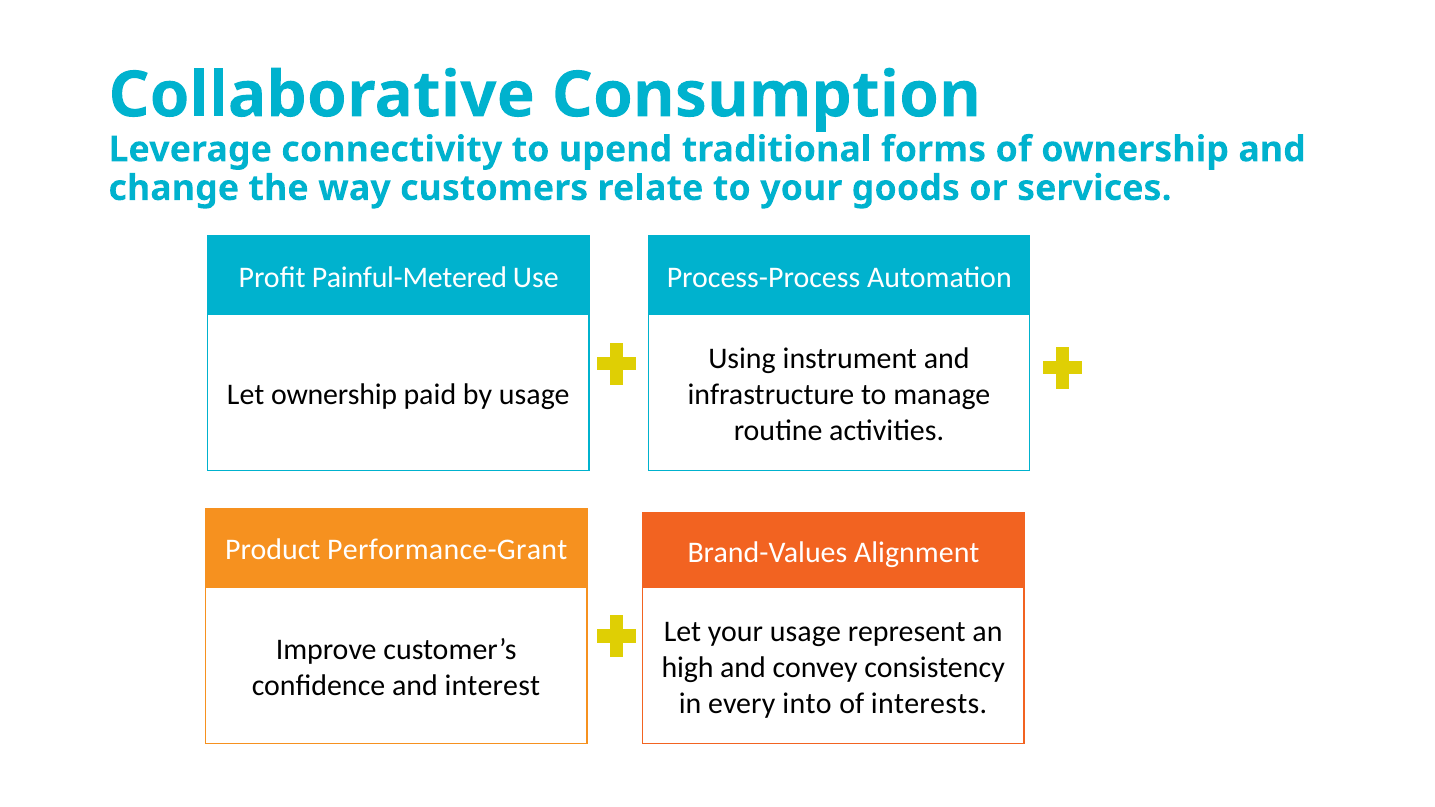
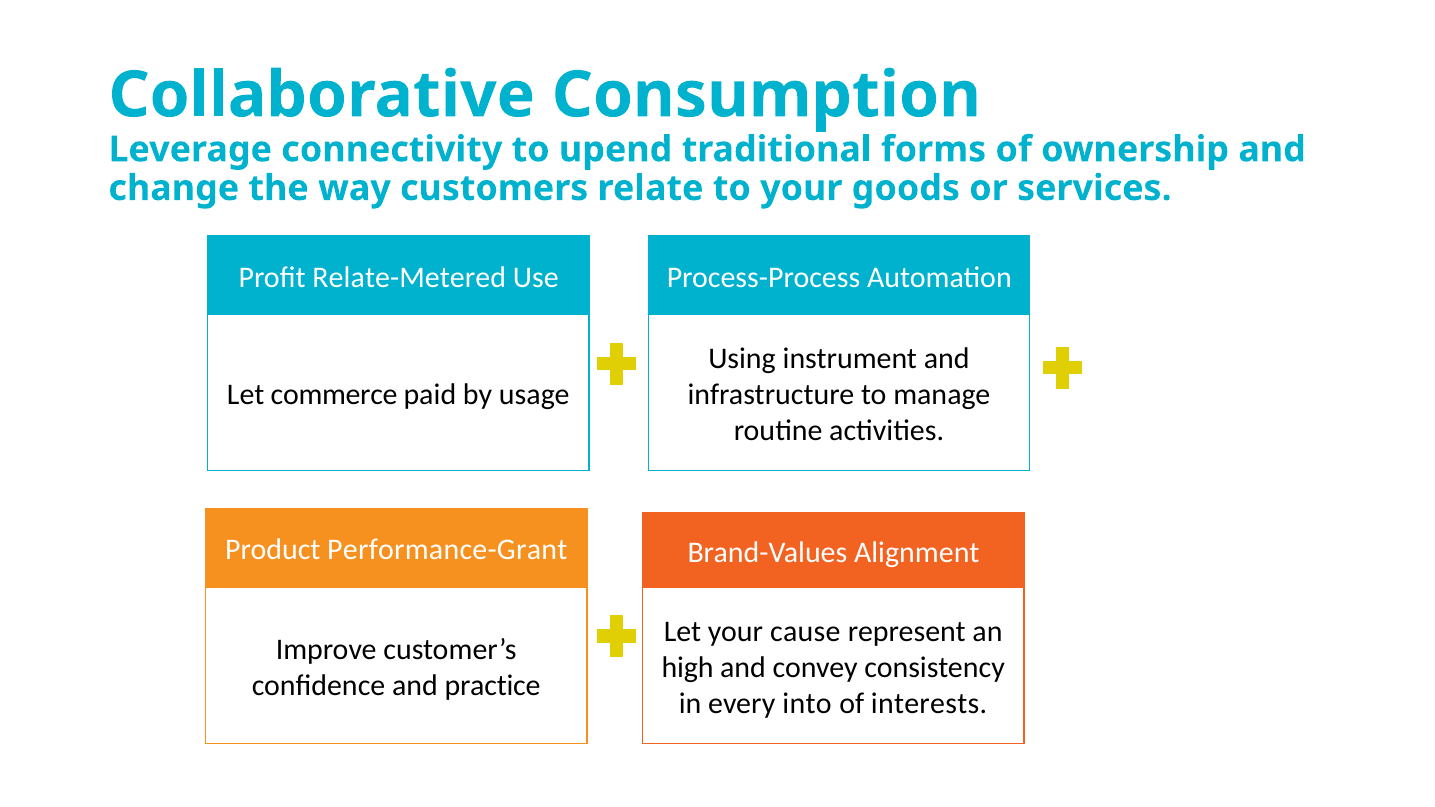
Painful-Metered: Painful-Metered -> Relate-Metered (409, 277)
Let ownership: ownership -> commerce (334, 395)
your usage: usage -> cause (805, 632)
interest: interest -> practice (493, 685)
